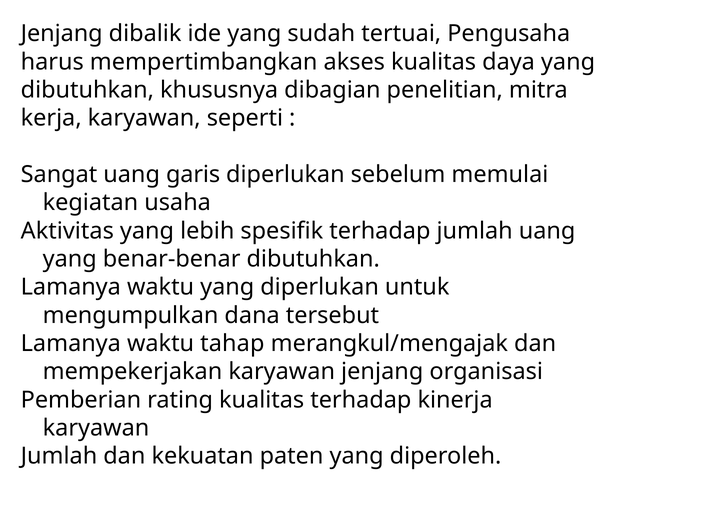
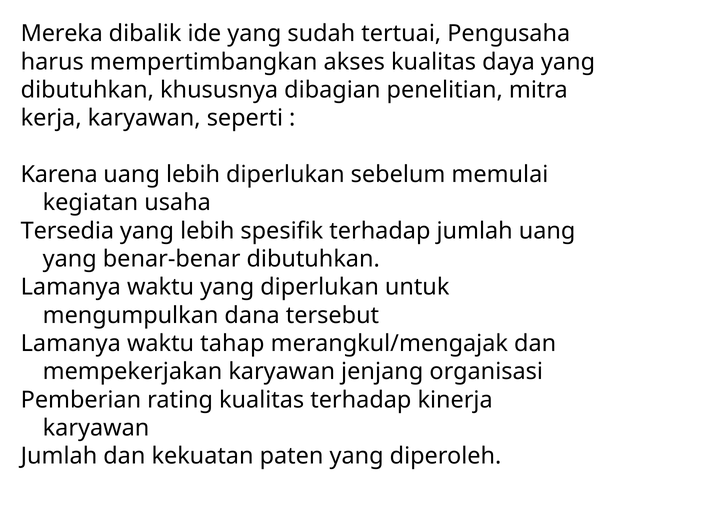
Jenjang: Jenjang -> Mereka (62, 34)
Sangat: Sangat -> Karena (59, 174)
uang garis: garis -> lebih (193, 174)
Aktivitas: Aktivitas -> Tersedia (67, 231)
